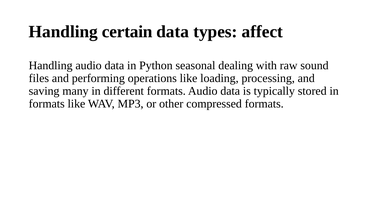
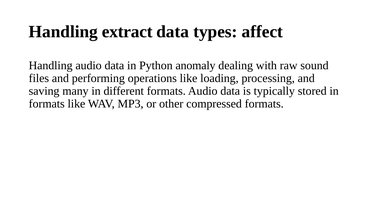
certain: certain -> extract (127, 32)
seasonal: seasonal -> anomaly (196, 66)
